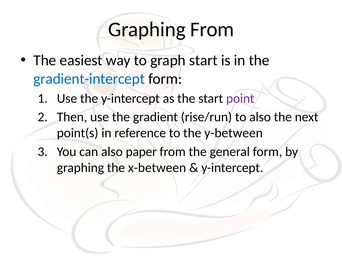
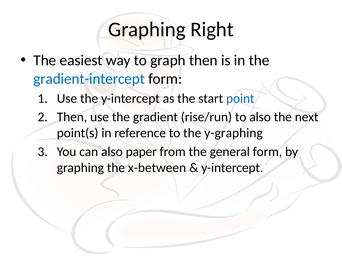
Graphing From: From -> Right (212, 29)
graph start: start -> then (203, 60)
point colour: purple -> blue (240, 98)
y-between: y-between -> y-graphing (234, 133)
